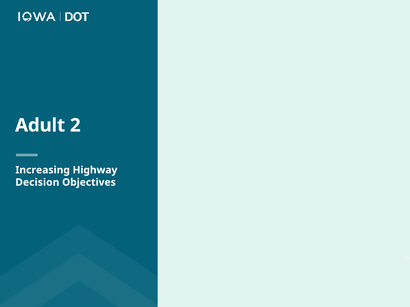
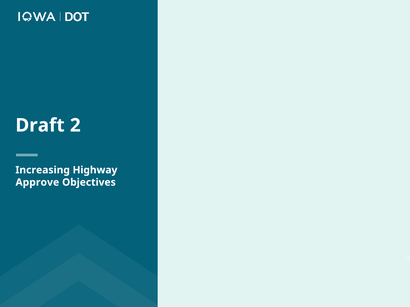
Adult: Adult -> Draft (40, 126)
Decision: Decision -> Approve (37, 183)
